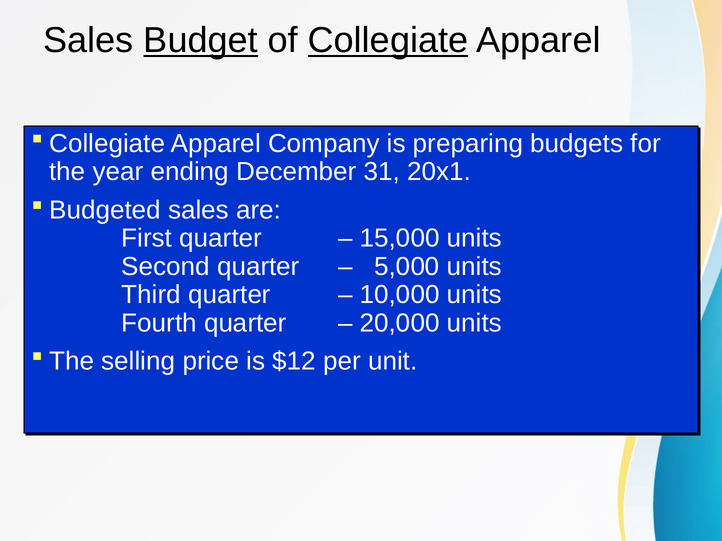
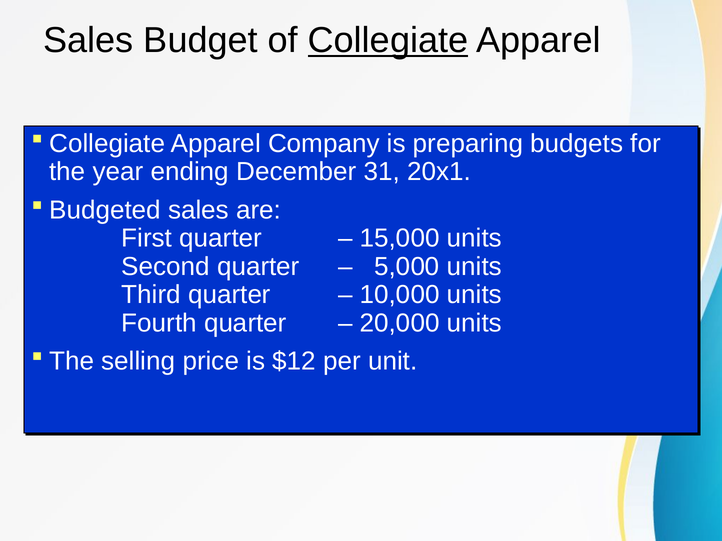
Budget underline: present -> none (201, 41)
